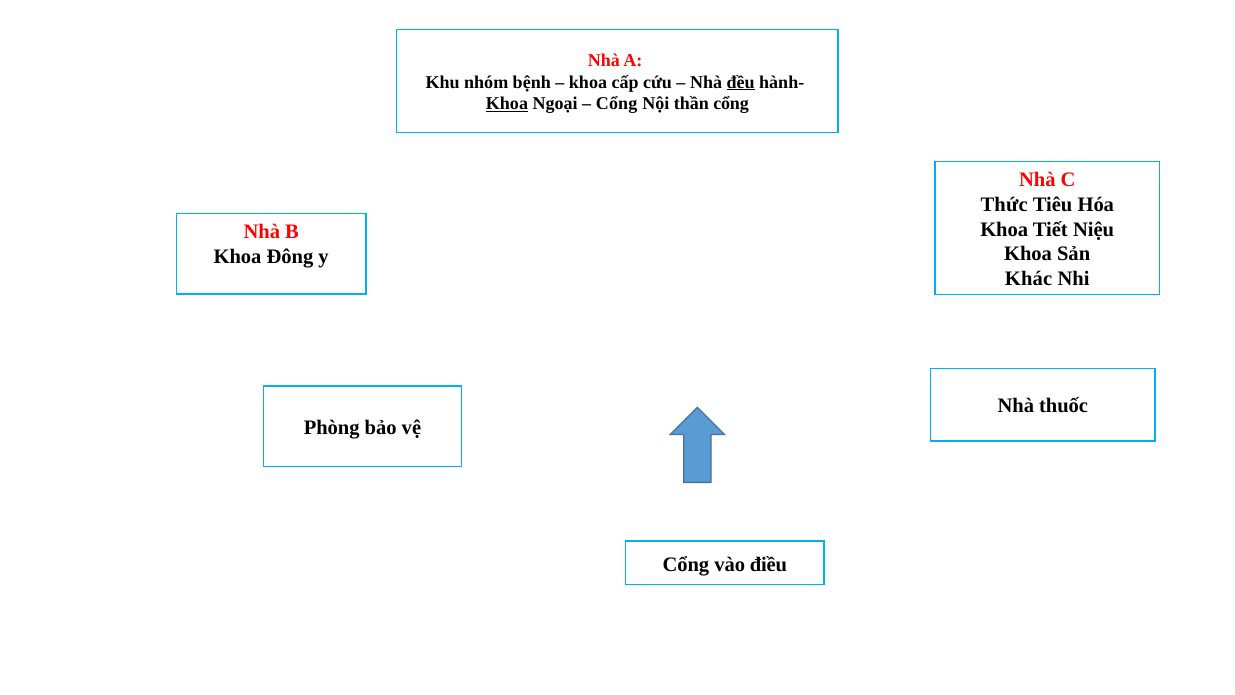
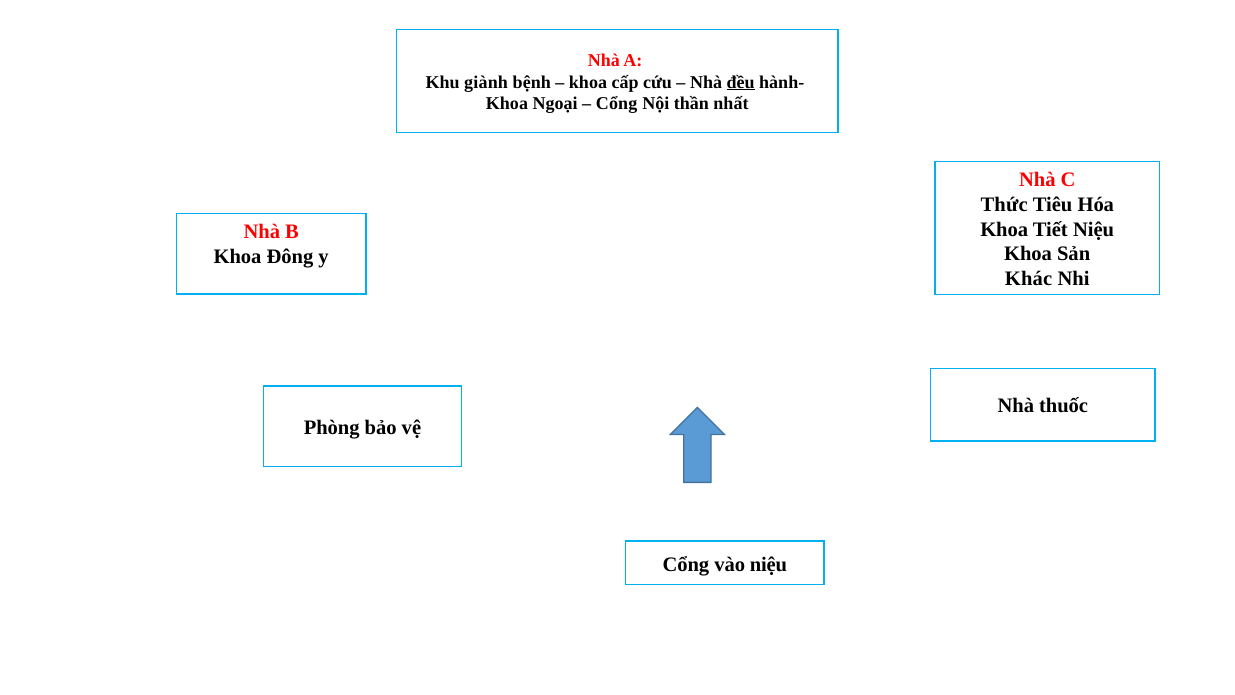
nhóm: nhóm -> giành (486, 82)
Khoa underline: present -> none (507, 104)
thần cổng: cổng -> nhất (731, 104)
vào điều: điều -> niệu (769, 564)
